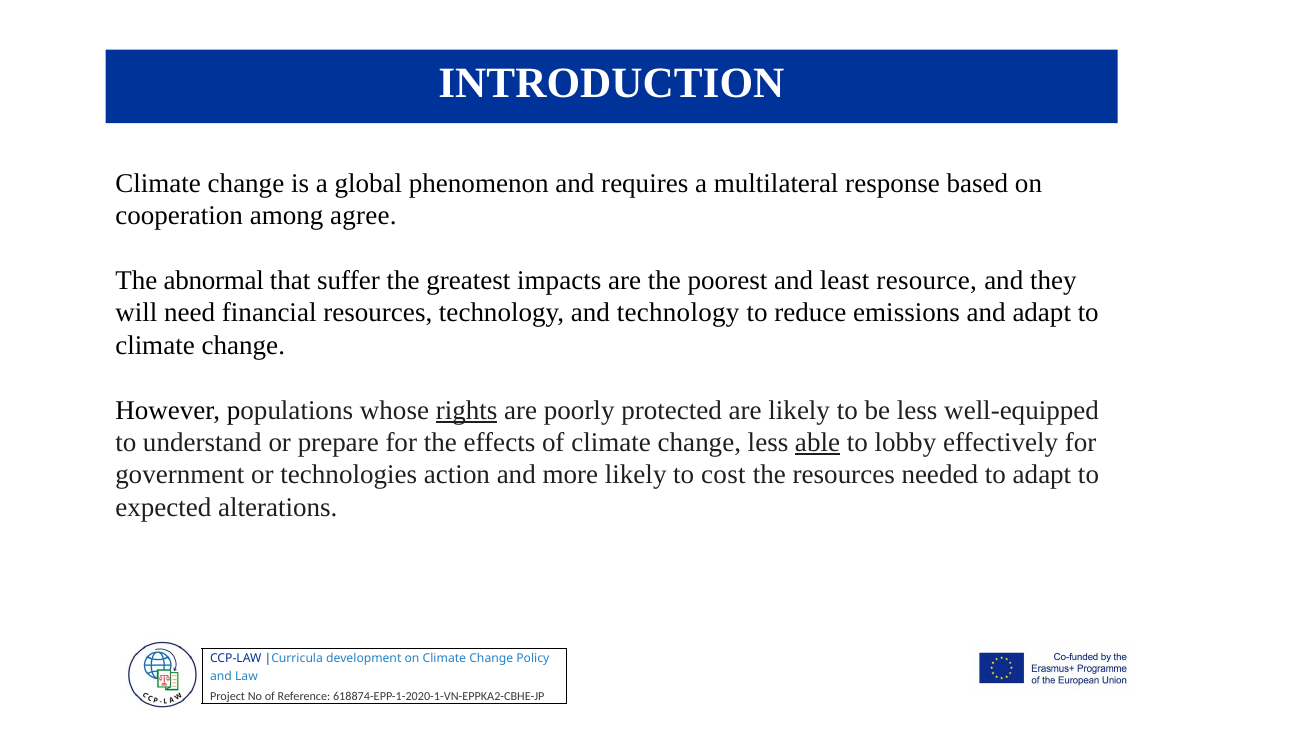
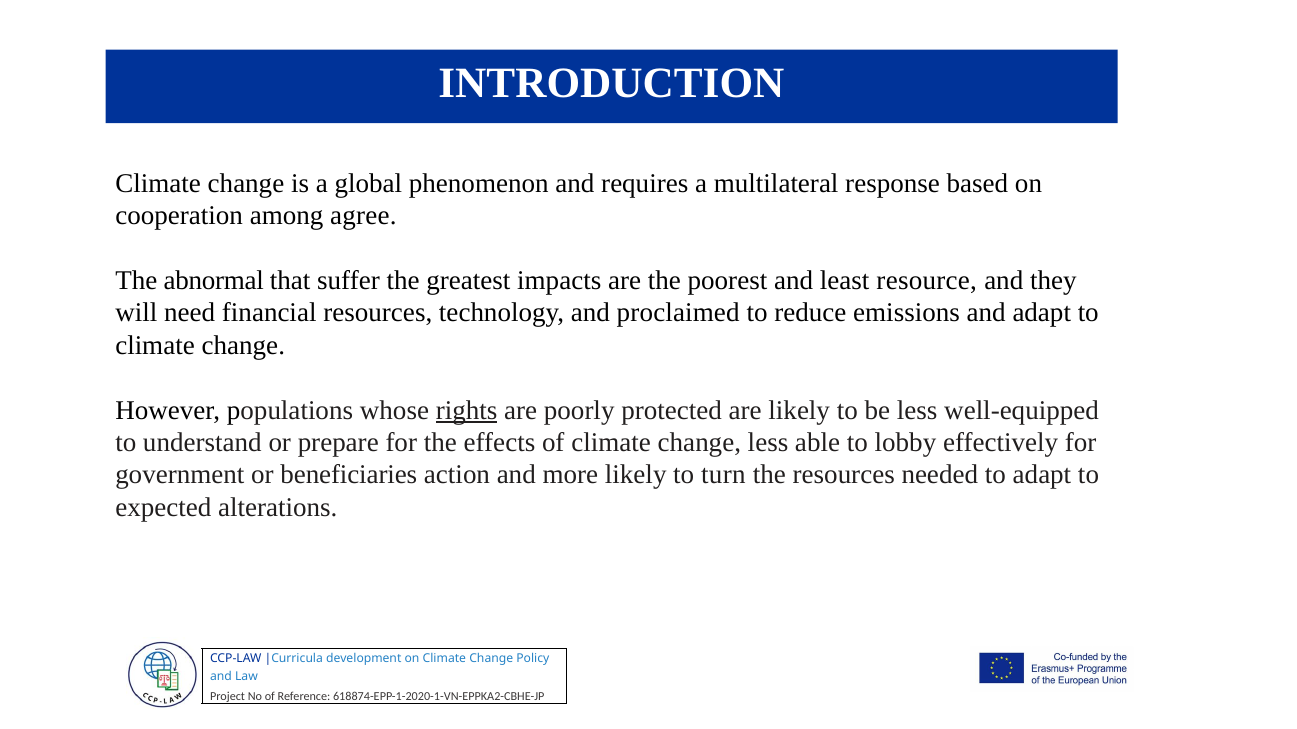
and technology: technology -> proclaimed (678, 313)
able underline: present -> none (818, 443)
technologies: technologies -> beneficiaries (349, 475)
cost: cost -> turn (723, 475)
